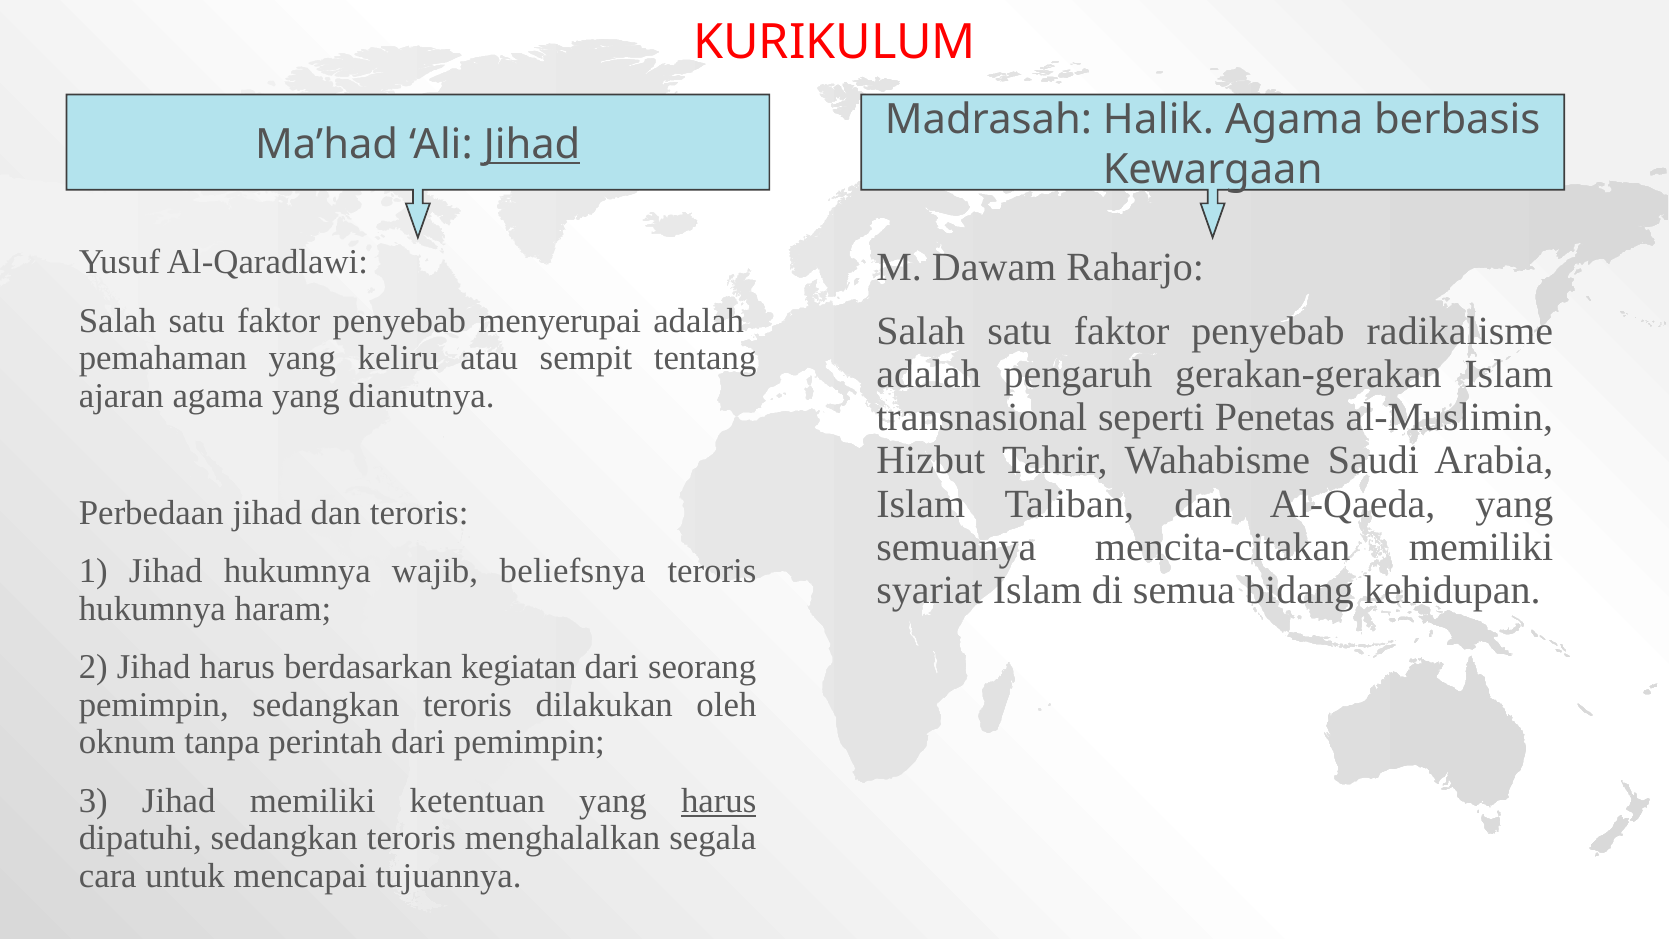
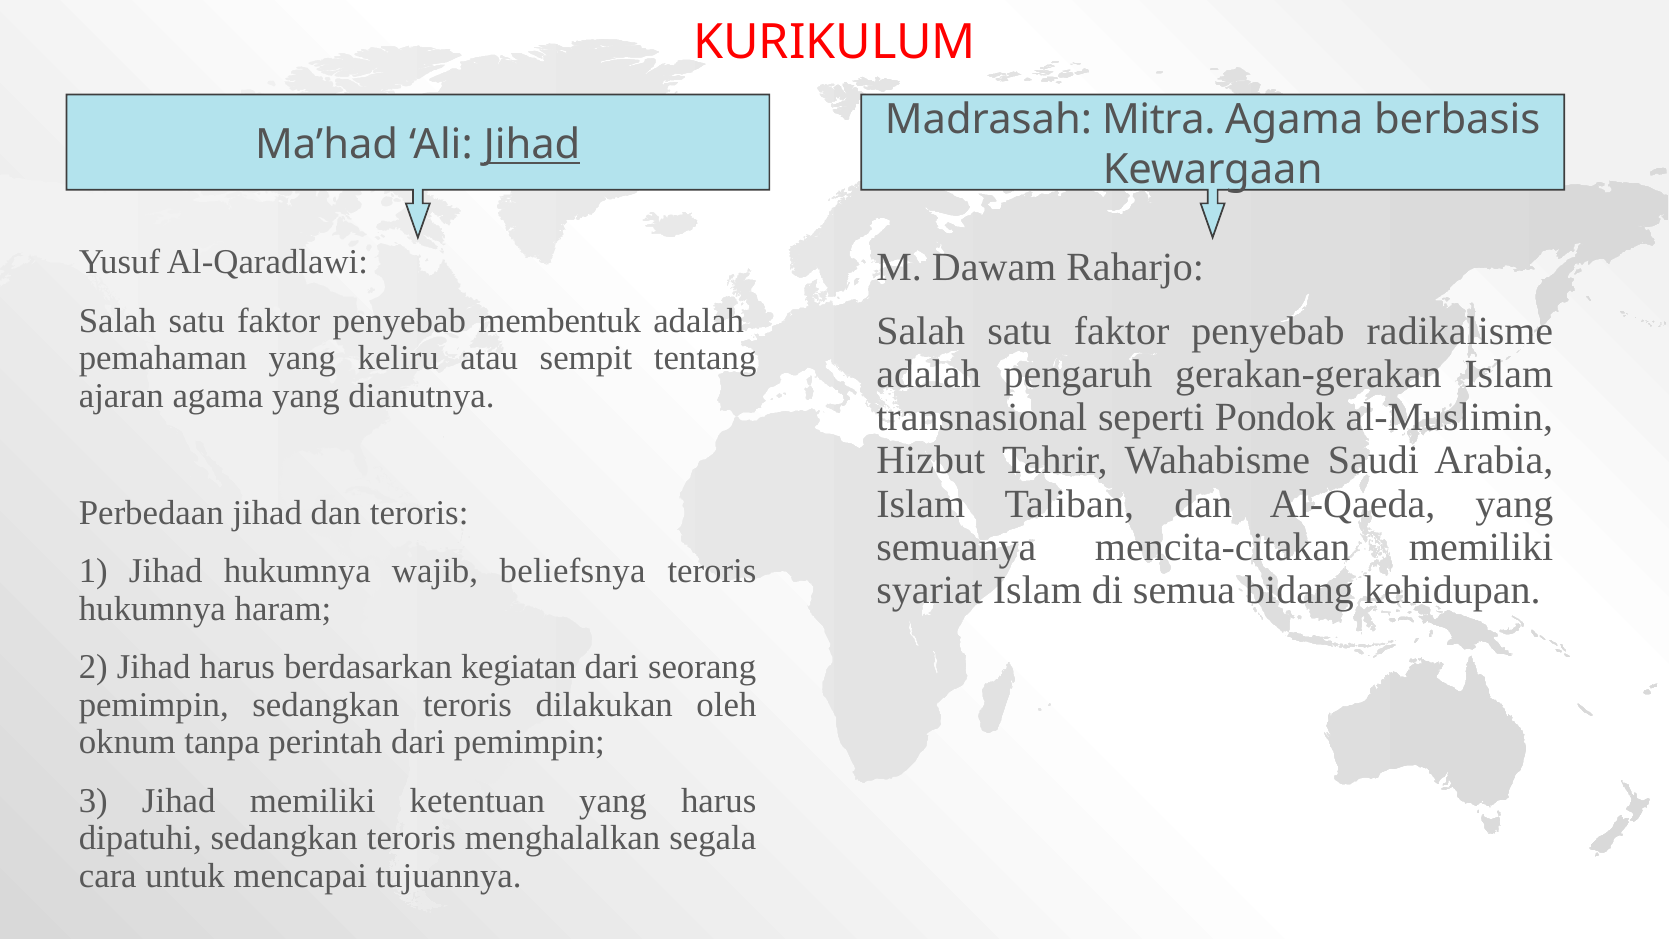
Halik: Halik -> Mitra (1159, 120)
menyerupai: menyerupai -> membentuk (560, 321)
Penetas: Penetas -> Pondok (1275, 418)
harus underline: present -> none (719, 801)
